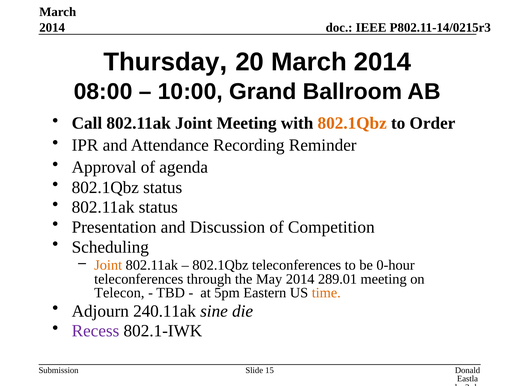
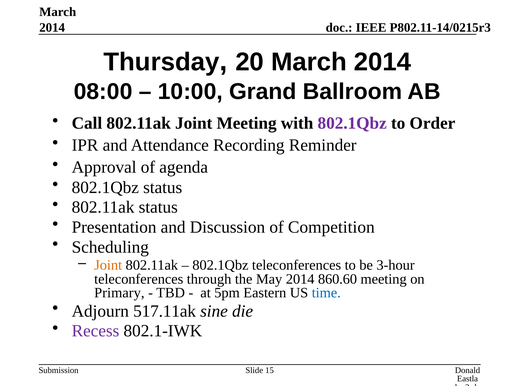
802.1Qbz colour: orange -> purple (352, 123)
0-hour: 0-hour -> 3-hour (396, 265)
289.01: 289.01 -> 860.60 (338, 279)
Telecon: Telecon -> Primary (119, 293)
time colour: orange -> blue (326, 293)
240.11ak: 240.11ak -> 517.11ak (165, 311)
